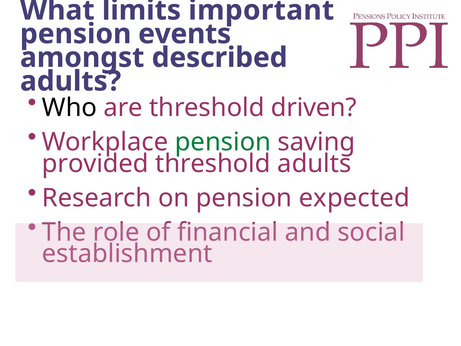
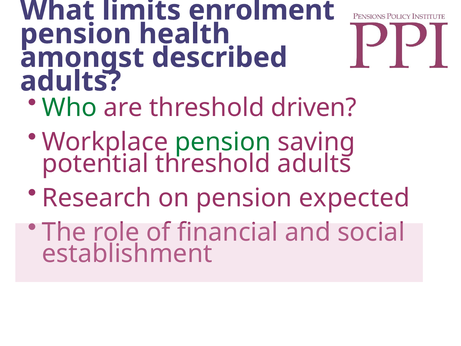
important: important -> enrolment (262, 10)
events: events -> health (184, 34)
Who colour: black -> green (69, 108)
provided: provided -> potential (95, 164)
